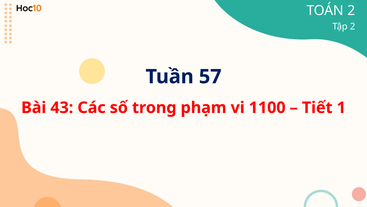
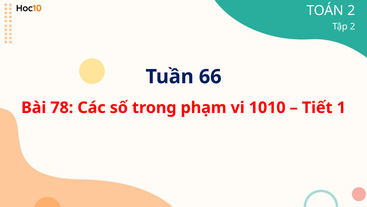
57: 57 -> 66 (210, 76)
43: 43 -> 78 (62, 107)
1100: 1100 -> 1010 (267, 107)
